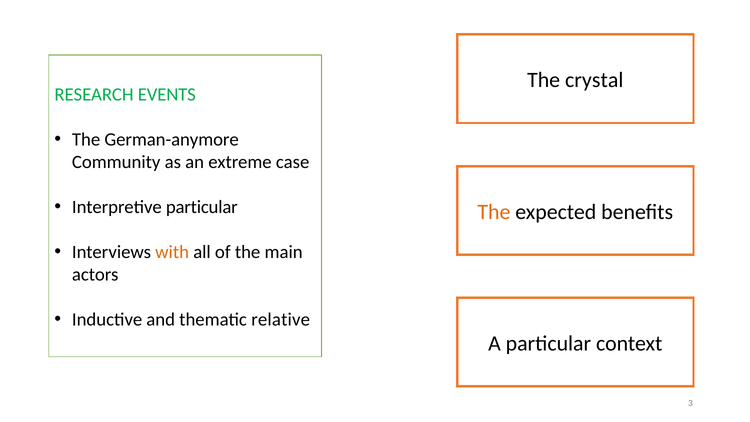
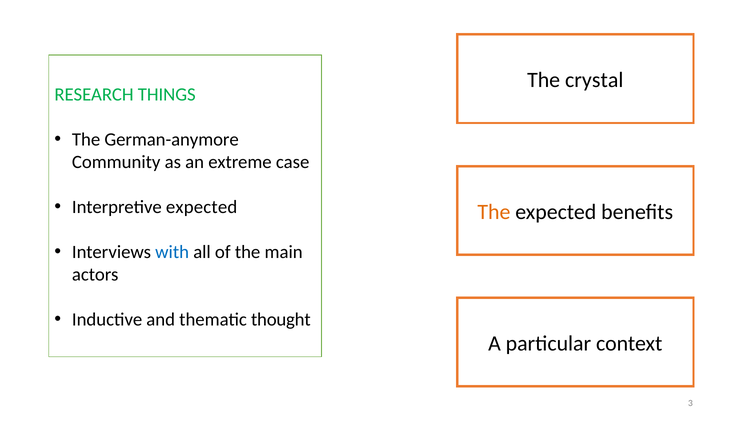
EVENTS: EVENTS -> THINGS (167, 95)
Interpretive particular: particular -> expected (202, 207)
with colour: orange -> blue (172, 252)
relative: relative -> thought (281, 320)
